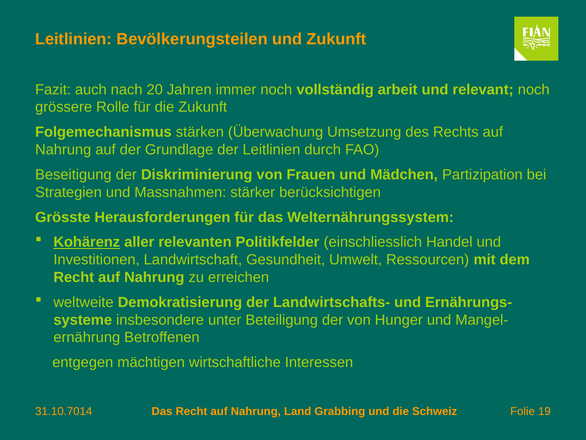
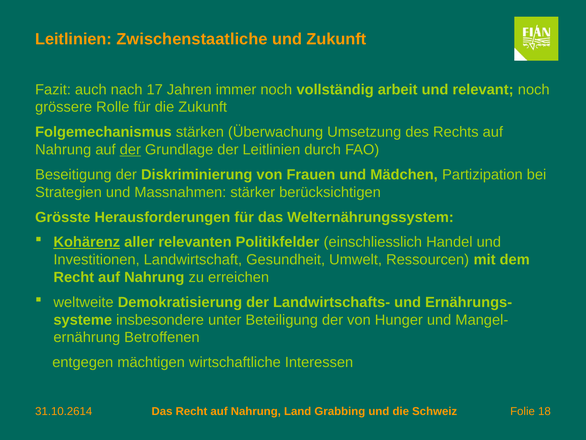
Bevölkerungsteilen: Bevölkerungsteilen -> Zwischenstaatliche (192, 39)
20: 20 -> 17 (155, 89)
der underline: none -> present (130, 150)
31.10.7014: 31.10.7014 -> 31.10.2614 (64, 411)
19: 19 -> 18 (544, 411)
